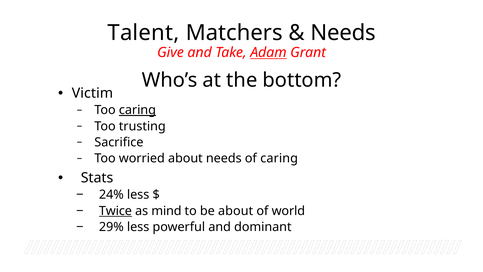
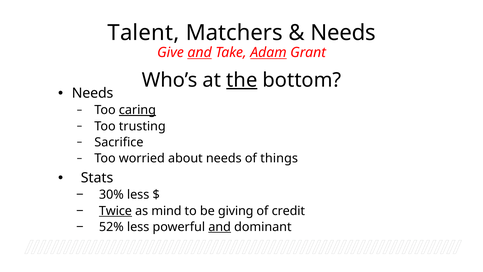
and underline: none -> present (200, 53)
the underline: none -> present (242, 80)
Victim: Victim -> Needs (93, 93)
of caring: caring -> things (279, 158)
24%: 24% -> 30% (111, 195)
be about: about -> giving (236, 211)
world: world -> credit (288, 211)
29%: 29% -> 52% (111, 227)
and underline: none -> present (220, 227)
